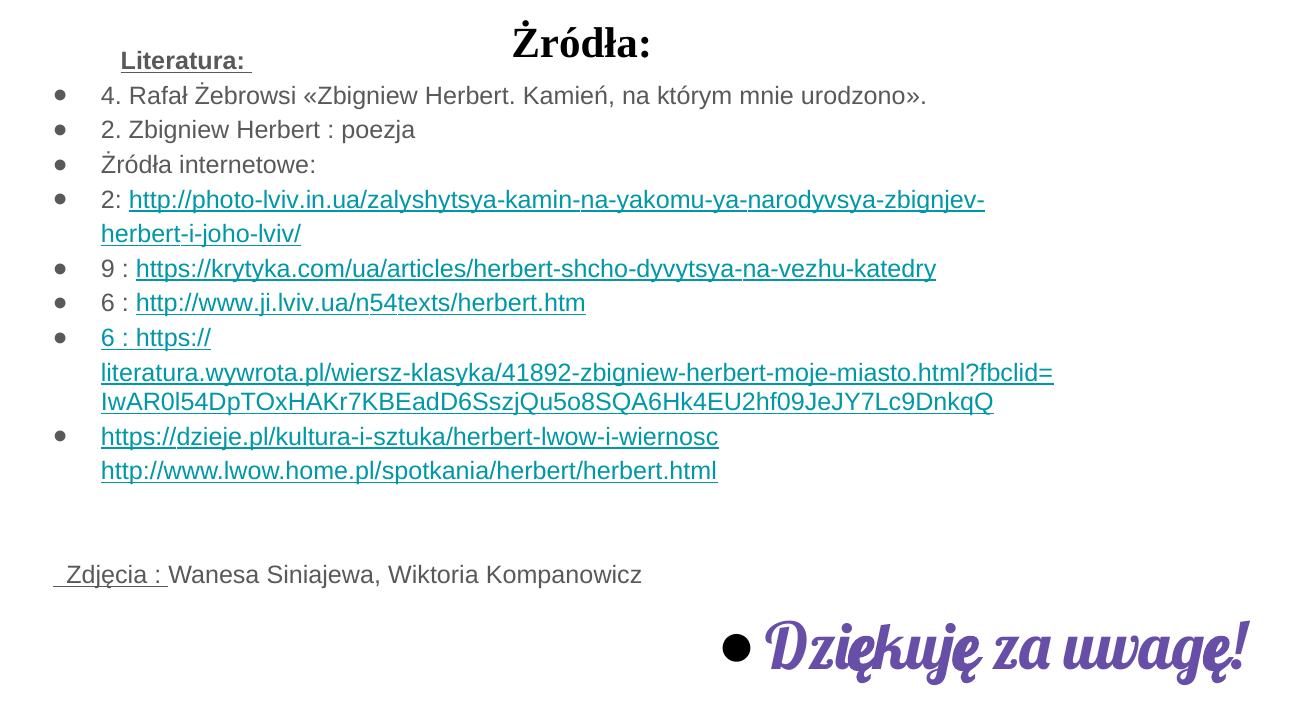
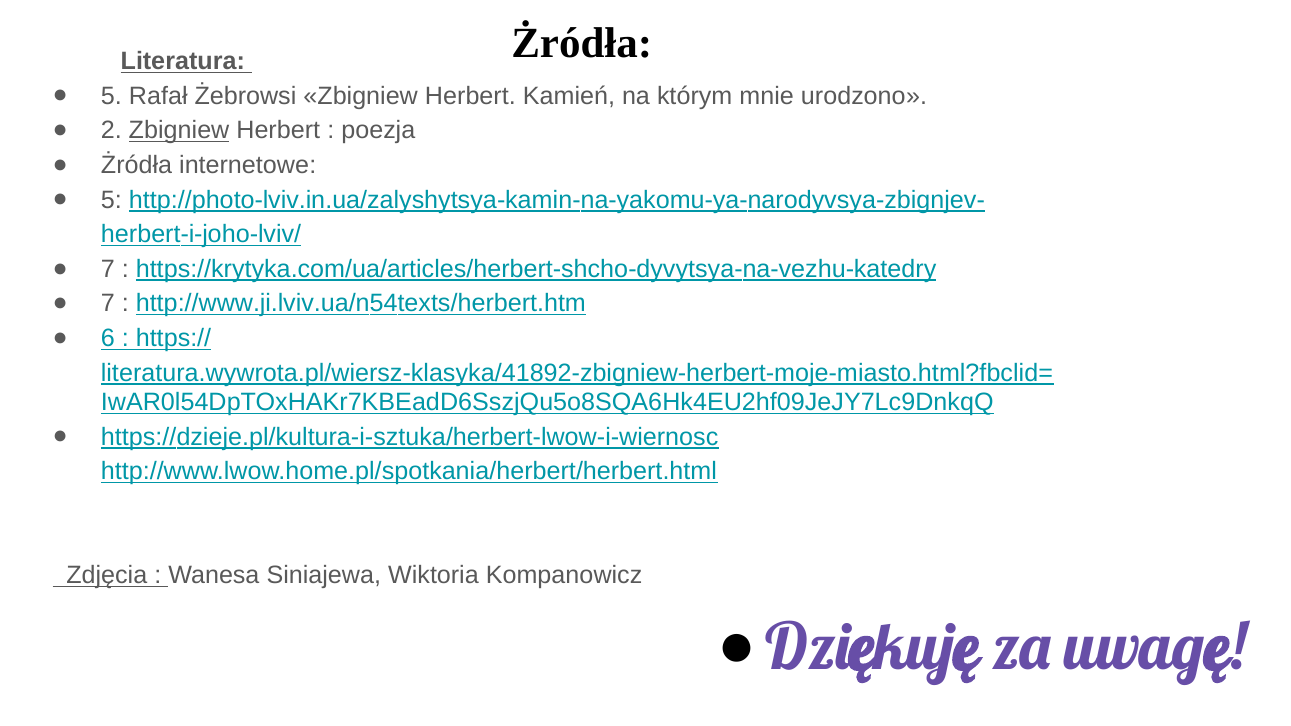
4: 4 -> 5 (111, 96)
Zbigniew underline: none -> present (179, 131)
2: 2 -> 5 (111, 200)
9: 9 -> 7 (108, 269)
6: 6 -> 7 (108, 304)
